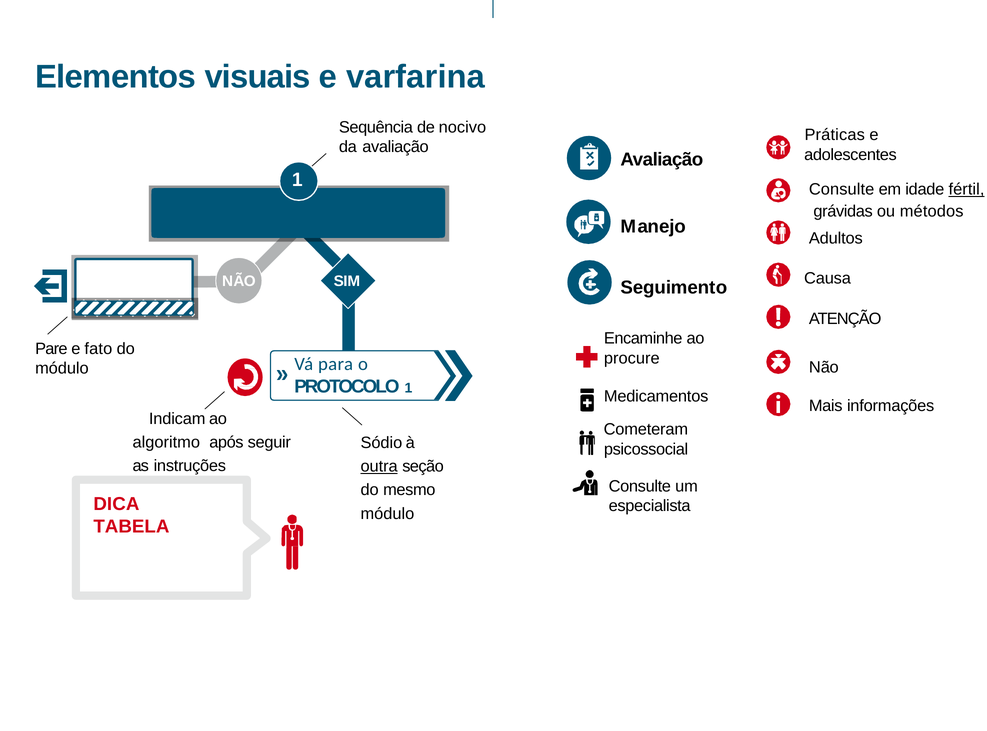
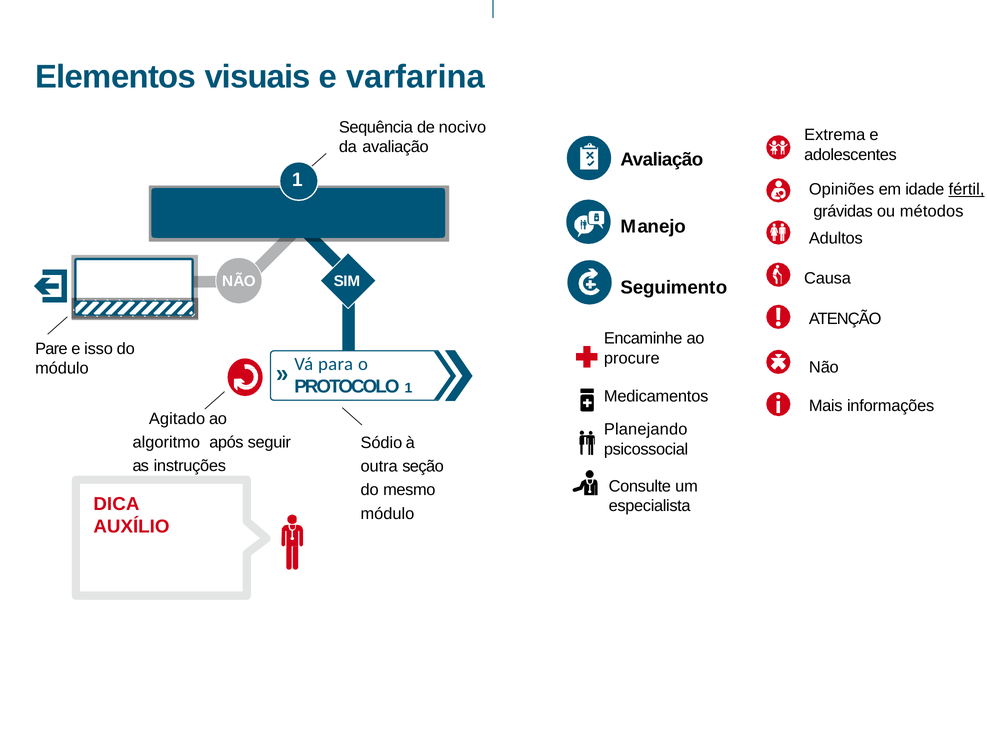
Práticas: Práticas -> Extrema (835, 135)
Consulte: Consulte -> Opiniões (842, 189)
fato: fato -> isso (99, 349)
Indicam: Indicam -> Agitado (177, 419)
Cometeram: Cometeram -> Planejando (646, 430)
outra underline: present -> none (379, 467)
TABELA: TABELA -> AUXÍLIO (131, 527)
